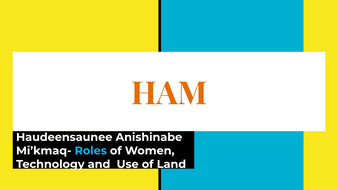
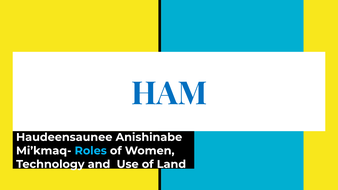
HAM colour: orange -> blue (169, 94)
